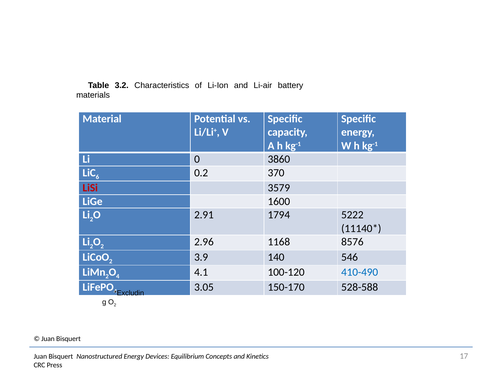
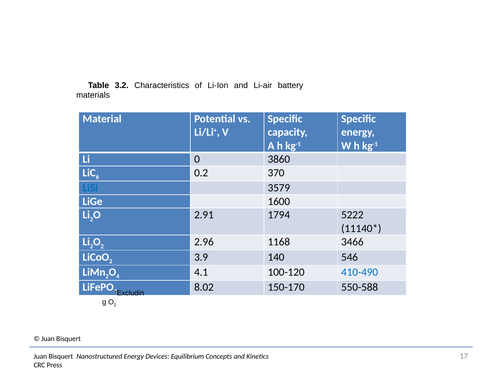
LiSi colour: red -> blue (90, 188)
8576: 8576 -> 3466 (352, 242)
3.05: 3.05 -> 8.02 (204, 288)
528-588: 528-588 -> 550-588 (360, 288)
